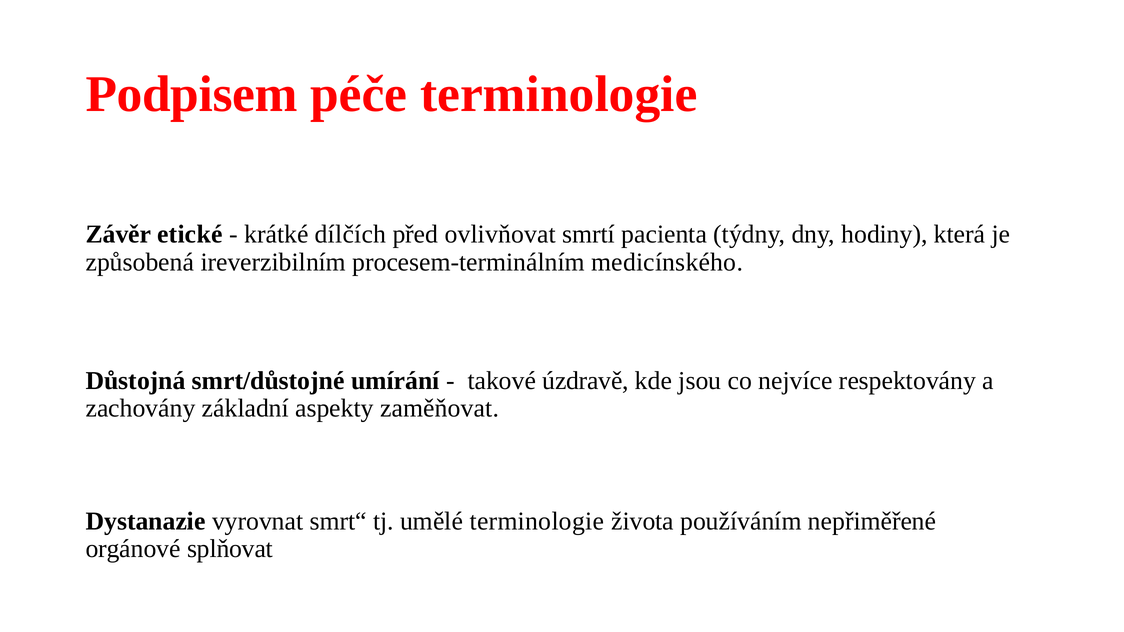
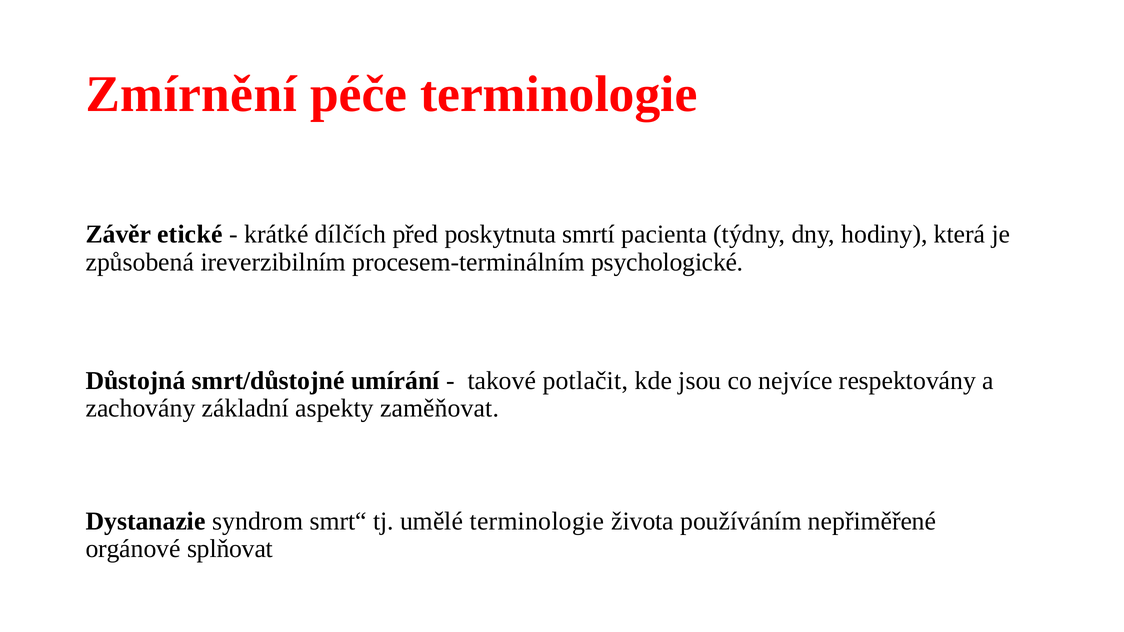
Podpisem: Podpisem -> Zmírnění (191, 94)
ovlivňovat: ovlivňovat -> poskytnuta (500, 234)
medicínského: medicínského -> psychologické (667, 262)
úzdravě: úzdravě -> potlačit (585, 381)
vyrovnat: vyrovnat -> syndrom (258, 521)
